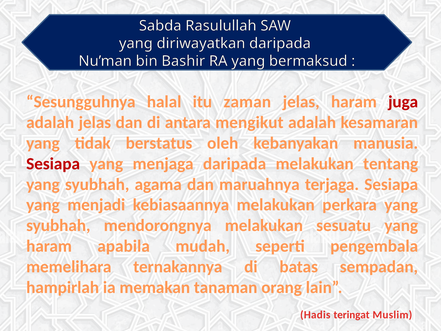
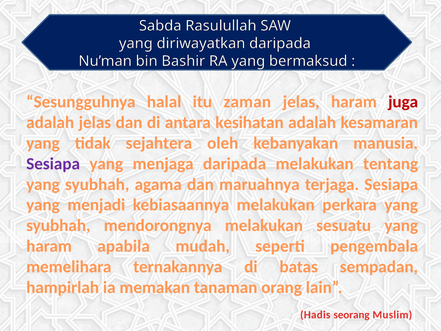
mengikut: mengikut -> kesihatan (249, 122)
berstatus: berstatus -> sejahtera (159, 143)
Sesiapa colour: red -> purple (53, 164)
teringat: teringat -> seorang (352, 315)
